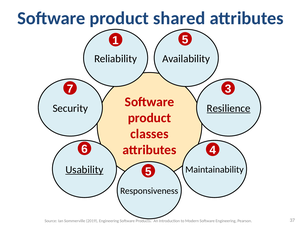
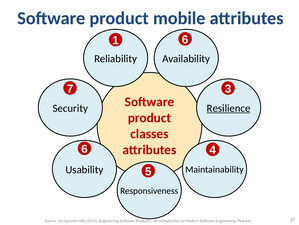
shared: shared -> mobile (179, 18)
1 5: 5 -> 6 (185, 40)
Usability underline: present -> none (84, 169)
